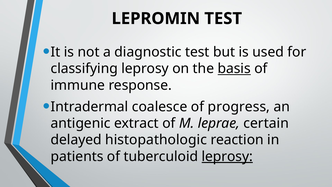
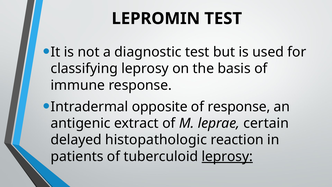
basis underline: present -> none (234, 69)
coalesce: coalesce -> opposite (160, 107)
of progress: progress -> response (239, 107)
